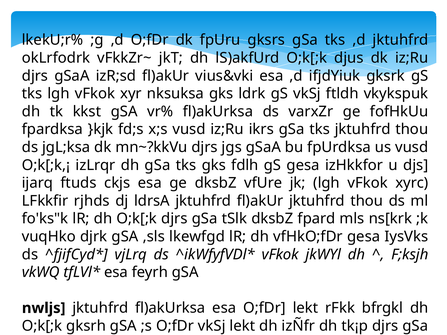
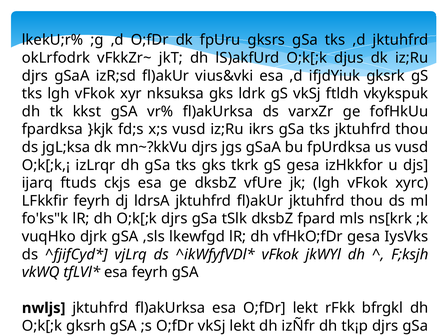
fdlh: fdlh -> tkrk (245, 165)
LFkkfir rjhds: rjhds -> feyrh (92, 201)
